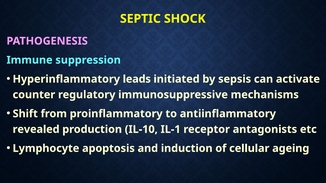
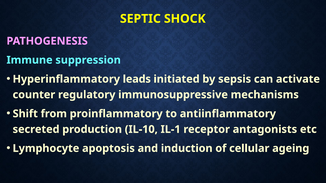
revealed: revealed -> secreted (36, 130)
